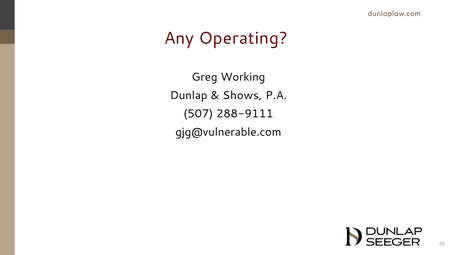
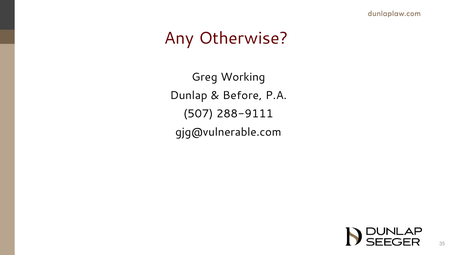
Operating: Operating -> Otherwise (243, 38)
Shows: Shows -> Before (242, 96)
